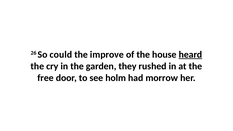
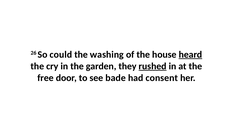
improve: improve -> washing (107, 55)
rushed underline: none -> present (153, 66)
holm: holm -> bade (116, 78)
morrow: morrow -> consent (162, 78)
